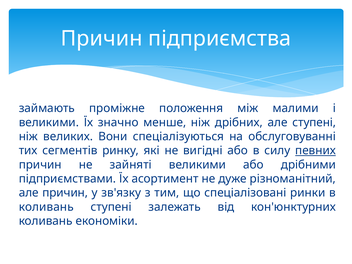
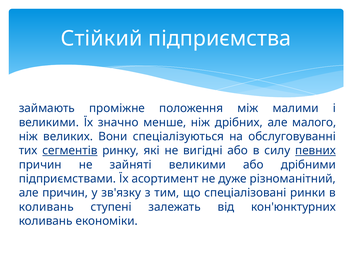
Причин: Причин -> Стійкий (102, 39)
але ступені: ступені -> малого (314, 122)
сегментів underline: none -> present (70, 151)
